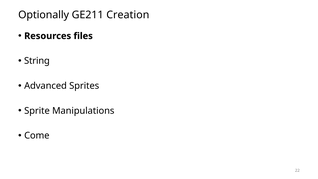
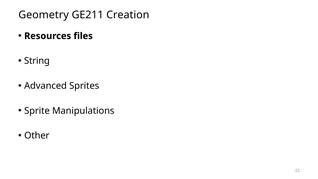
Optionally: Optionally -> Geometry (44, 15)
Come: Come -> Other (37, 136)
